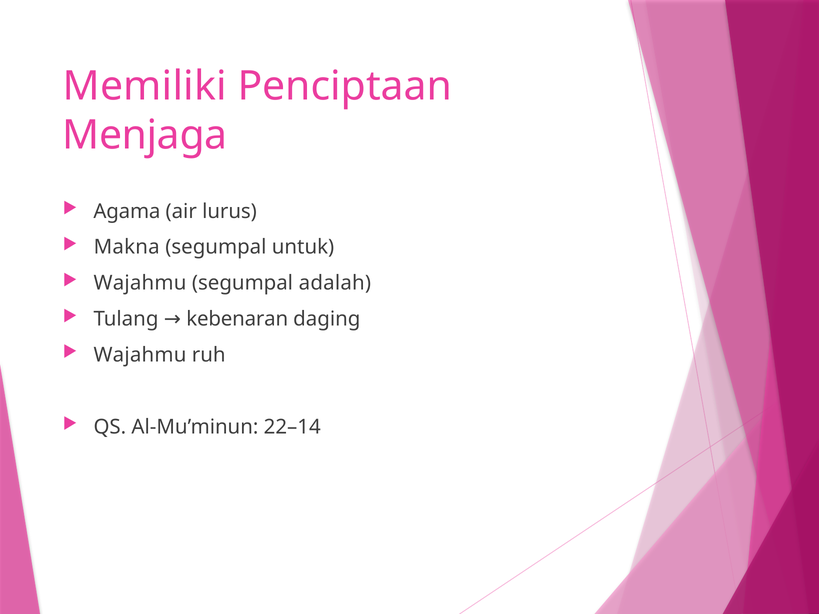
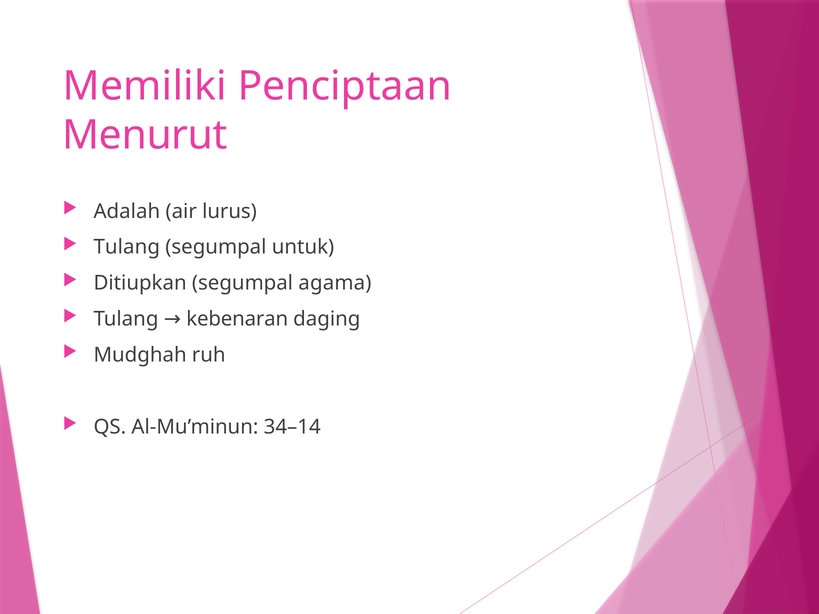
Menjaga: Menjaga -> Menurut (145, 135)
Agama: Agama -> Adalah (127, 211)
Makna: Makna -> Tulang (127, 247)
Wajahmu: Wajahmu -> Ditiupkan (140, 283)
adalah: adalah -> agama (335, 283)
Wajahmu: Wajahmu -> Mudghah (140, 355)
22–14: 22–14 -> 34–14 (292, 427)
